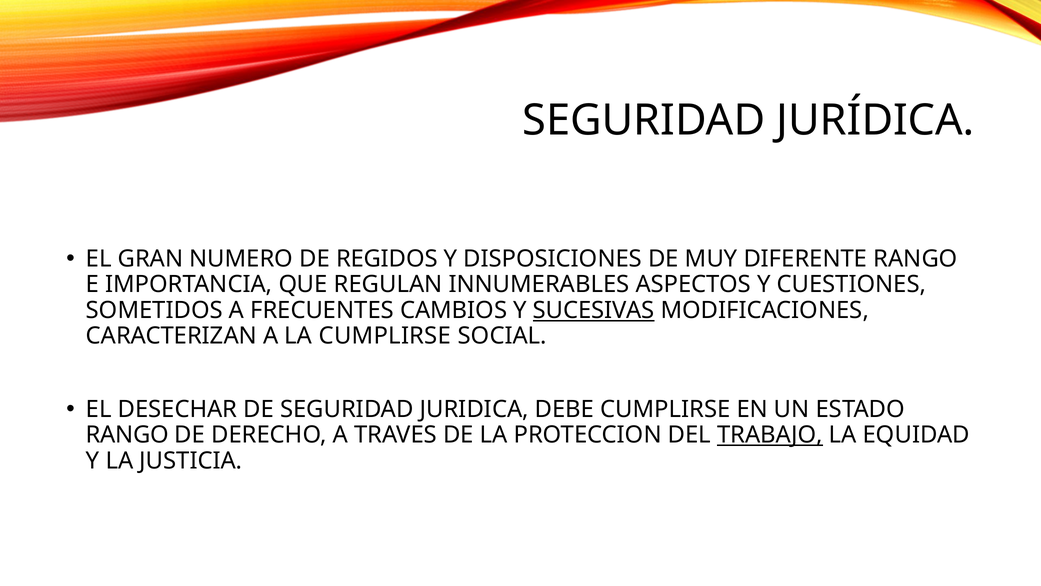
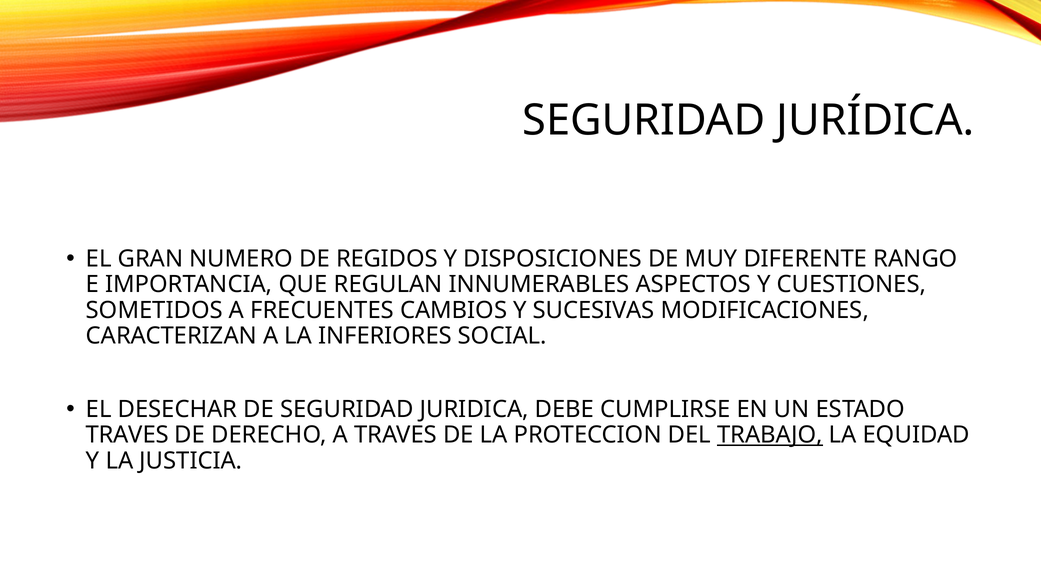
SUCESIVAS underline: present -> none (594, 310)
LA CUMPLIRSE: CUMPLIRSE -> INFERIORES (385, 336)
RANGO: RANGO -> TRAVES (127, 435)
